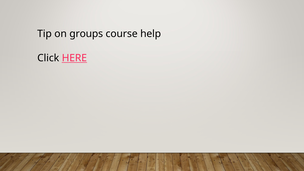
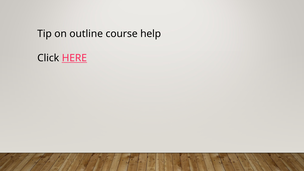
groups: groups -> outline (86, 34)
